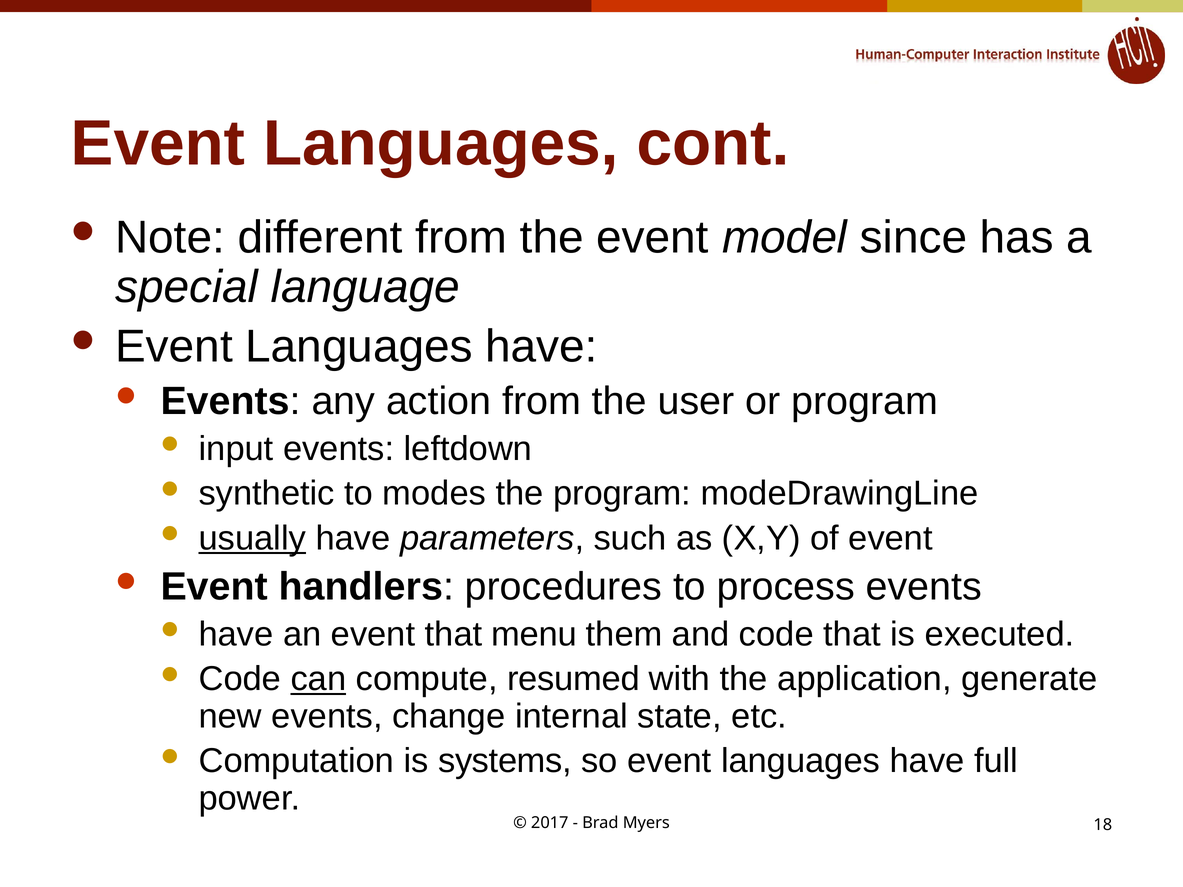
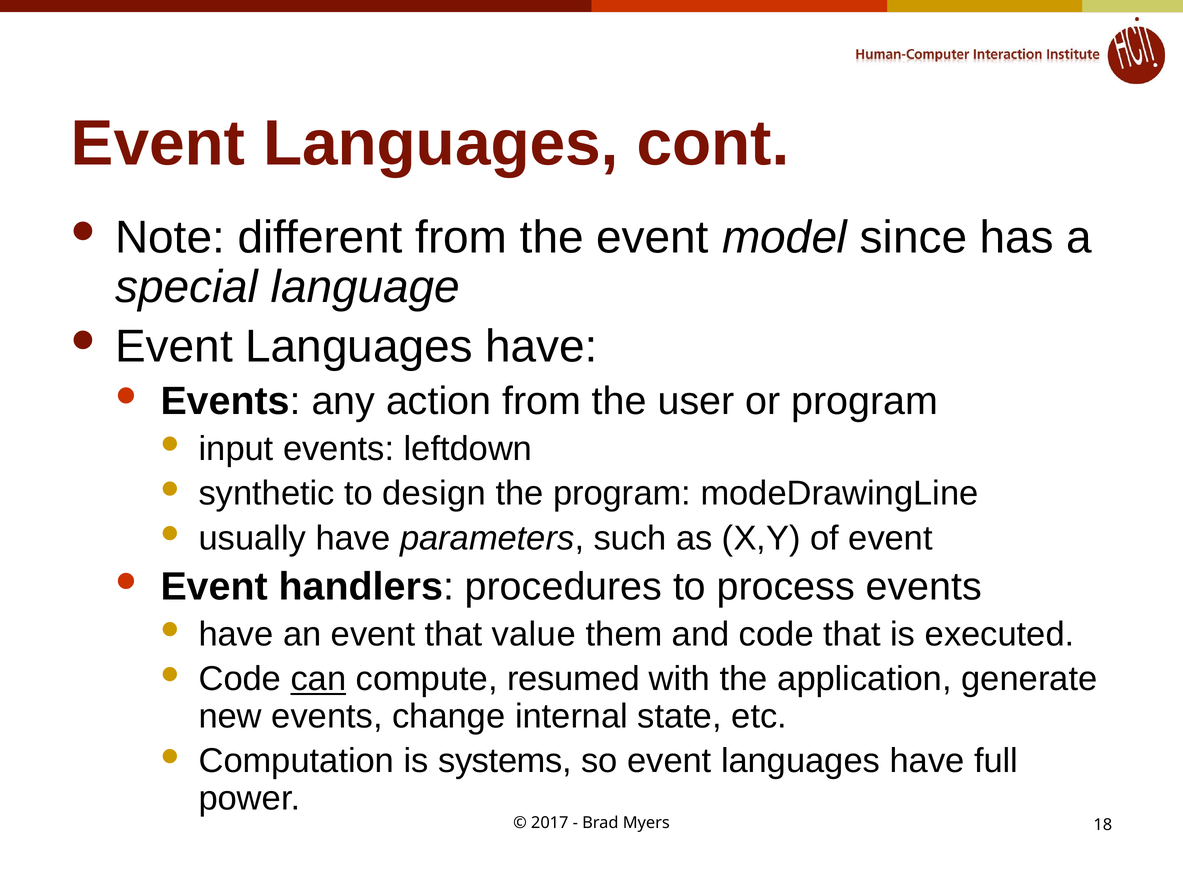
modes: modes -> design (434, 494)
usually underline: present -> none (252, 539)
menu: menu -> value (534, 634)
